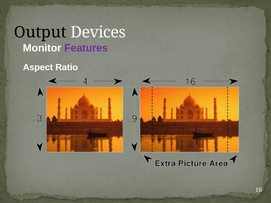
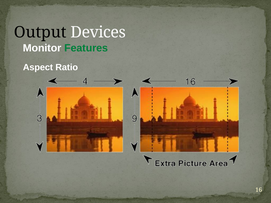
Features colour: purple -> green (86, 48)
